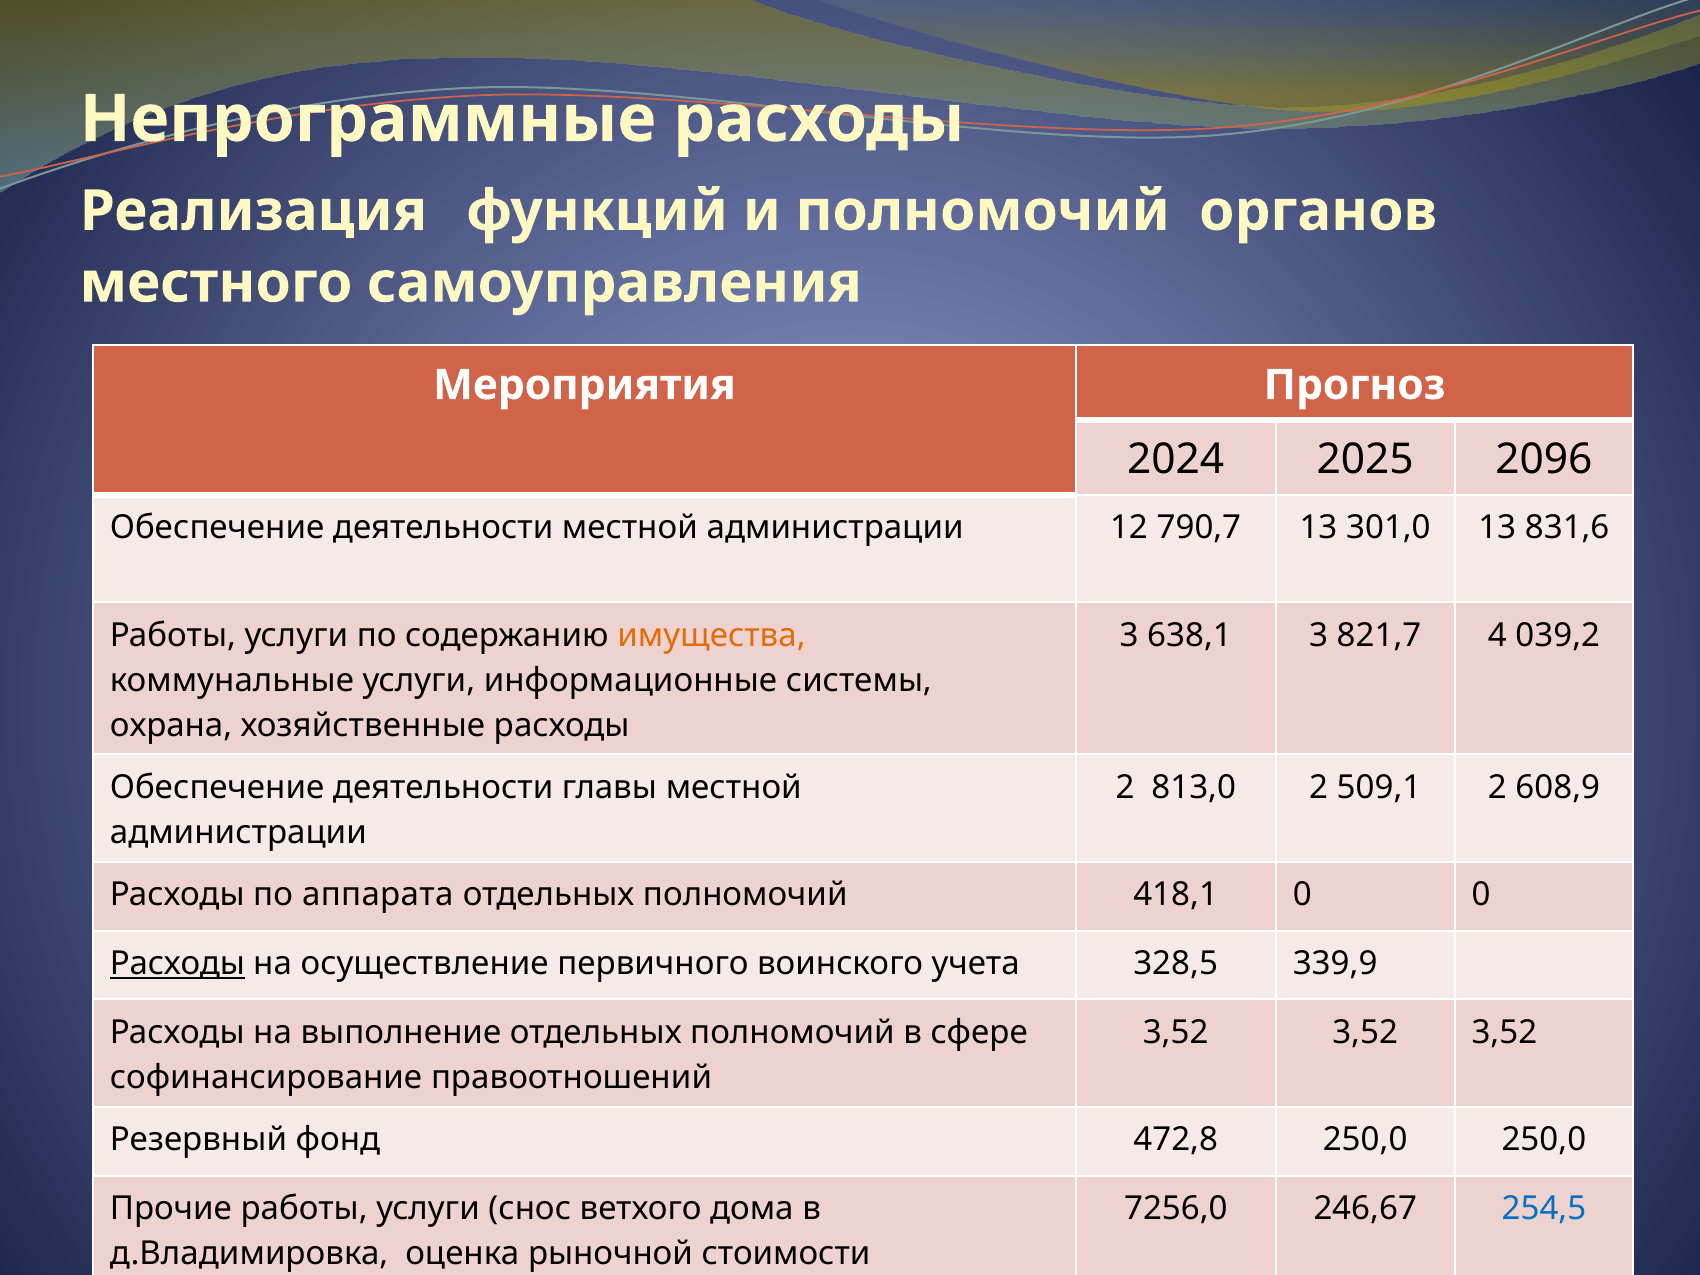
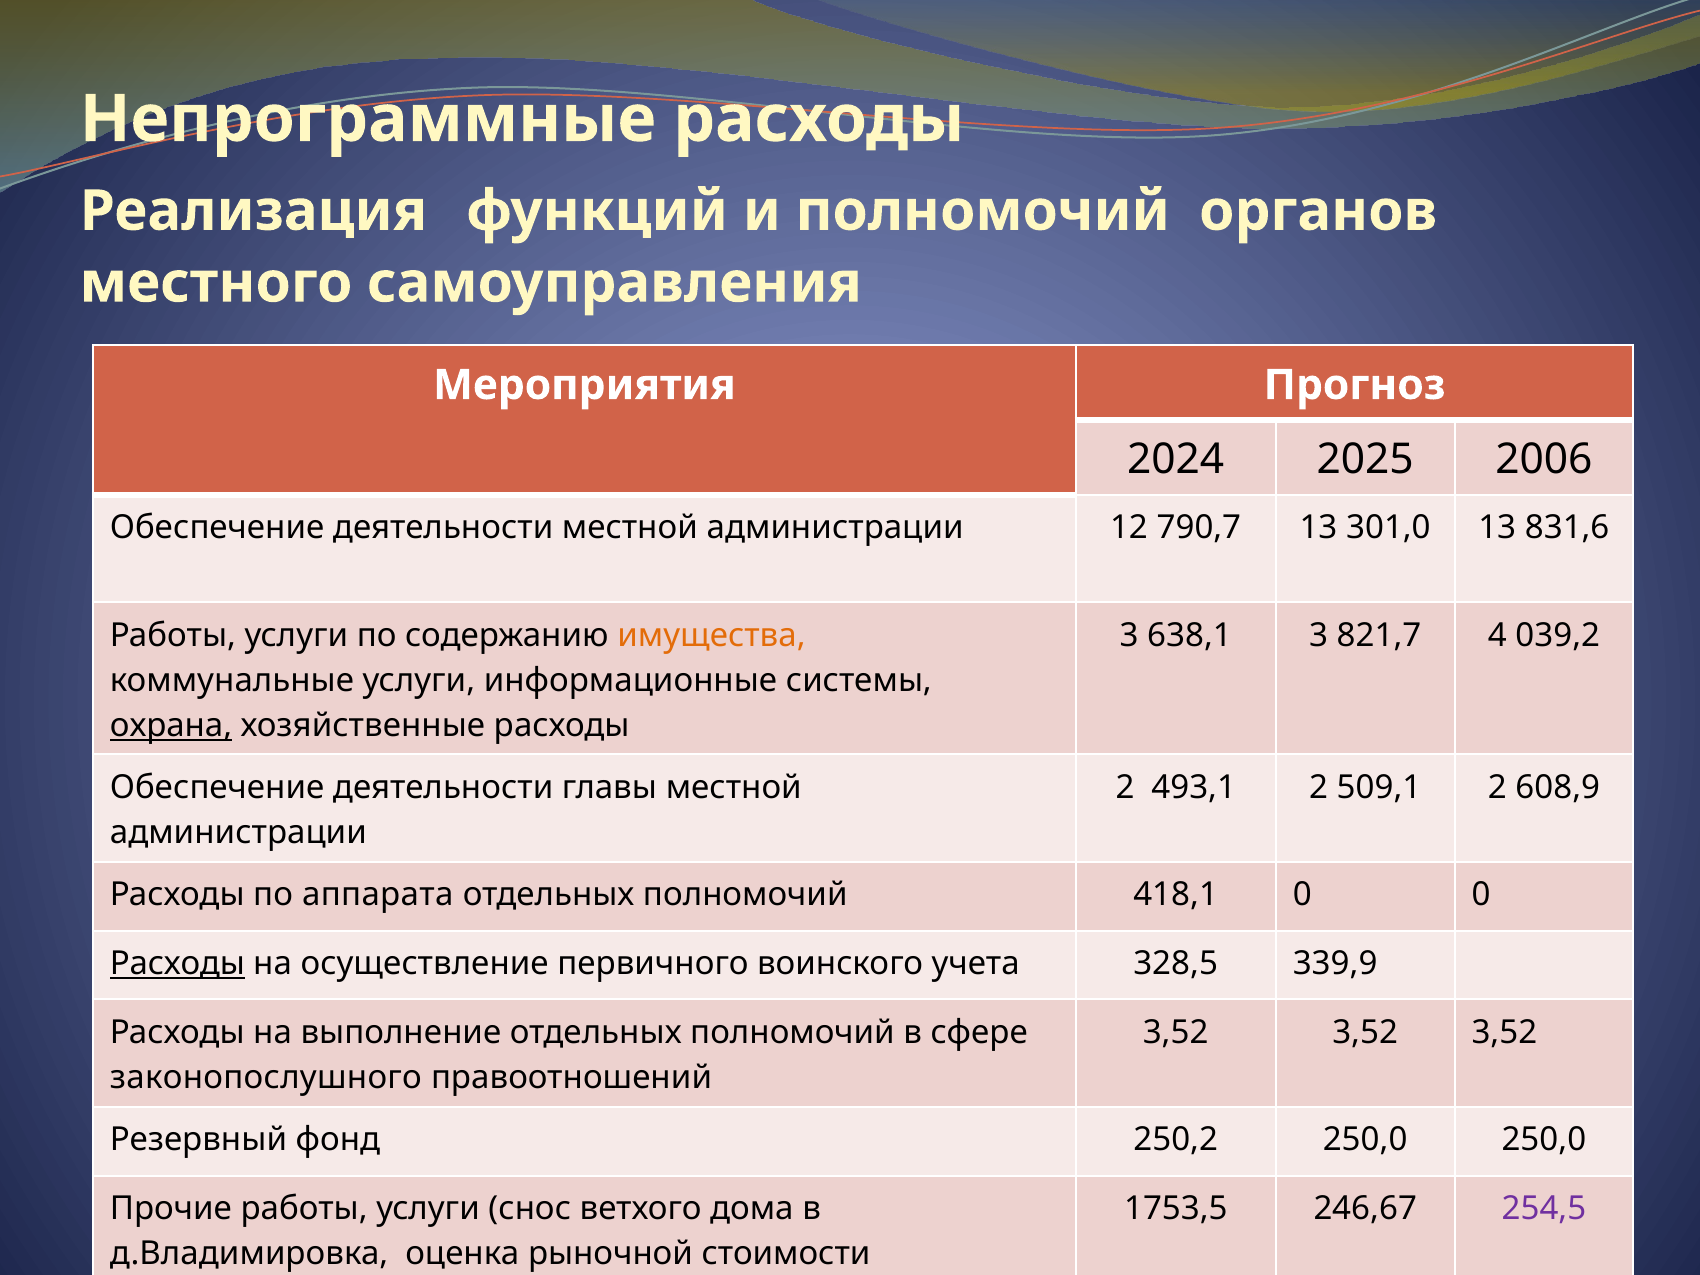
2096: 2096 -> 2006 (1544, 460)
охрана underline: none -> present (171, 725)
813,0: 813,0 -> 493,1 (1194, 787)
софинансирование: софинансирование -> законопослушного (266, 1077)
472,8: 472,8 -> 250,2 (1176, 1140)
7256,0: 7256,0 -> 1753,5 (1176, 1209)
254,5 colour: blue -> purple (1544, 1209)
